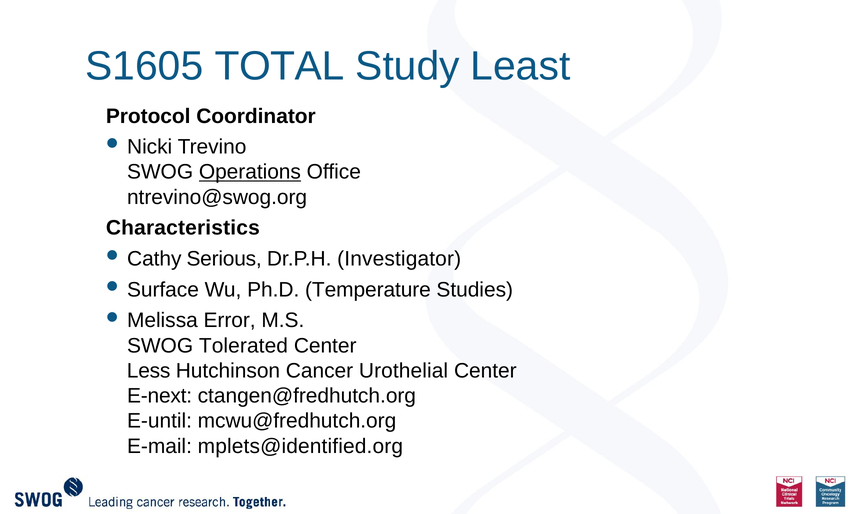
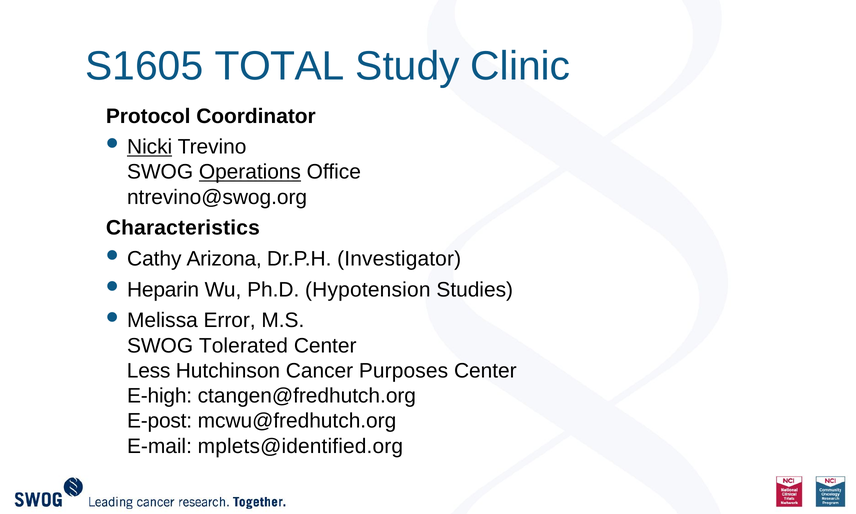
Least: Least -> Clinic (520, 66)
Nicki underline: none -> present (150, 147)
Serious: Serious -> Arizona (224, 259)
Surface: Surface -> Heparin (163, 289)
Temperature: Temperature -> Hypotension (368, 289)
Urothelial: Urothelial -> Purposes (404, 370)
E-next: E-next -> E-high (160, 396)
E-until: E-until -> E-post (160, 421)
